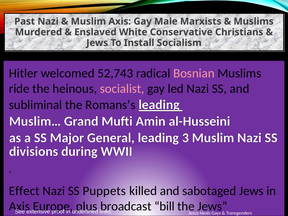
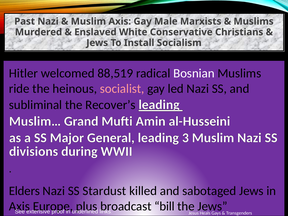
52,743: 52,743 -> 88,519 (115, 73)
Bosnian colour: pink -> white (194, 73)
Romans’s: Romans’s -> Recover’s (110, 105)
Effect: Effect -> Elders (24, 191)
Puppets: Puppets -> Stardust (104, 191)
